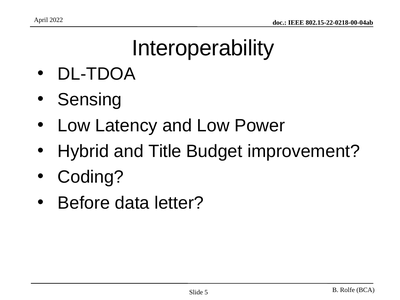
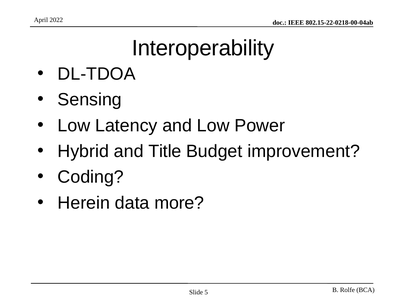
Before: Before -> Herein (84, 203)
letter: letter -> more (179, 203)
